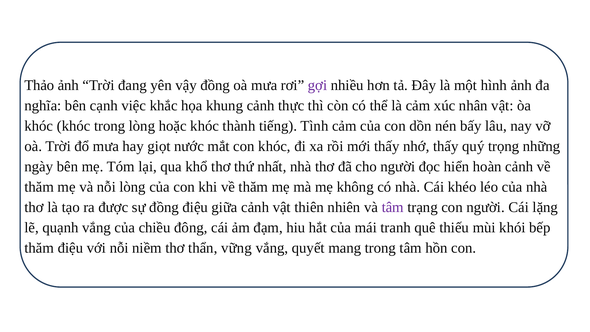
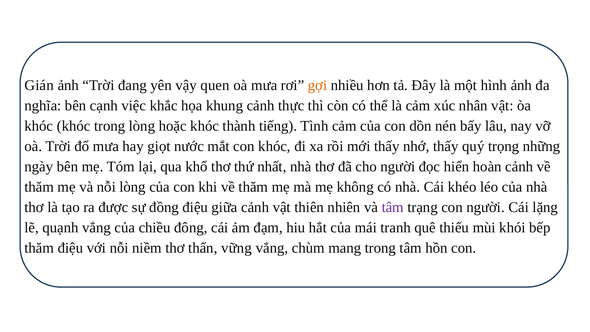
Thảo: Thảo -> Gián (39, 85)
vậy đồng: đồng -> quen (215, 85)
gợi colour: purple -> orange (318, 85)
quyết: quyết -> chùm (308, 248)
